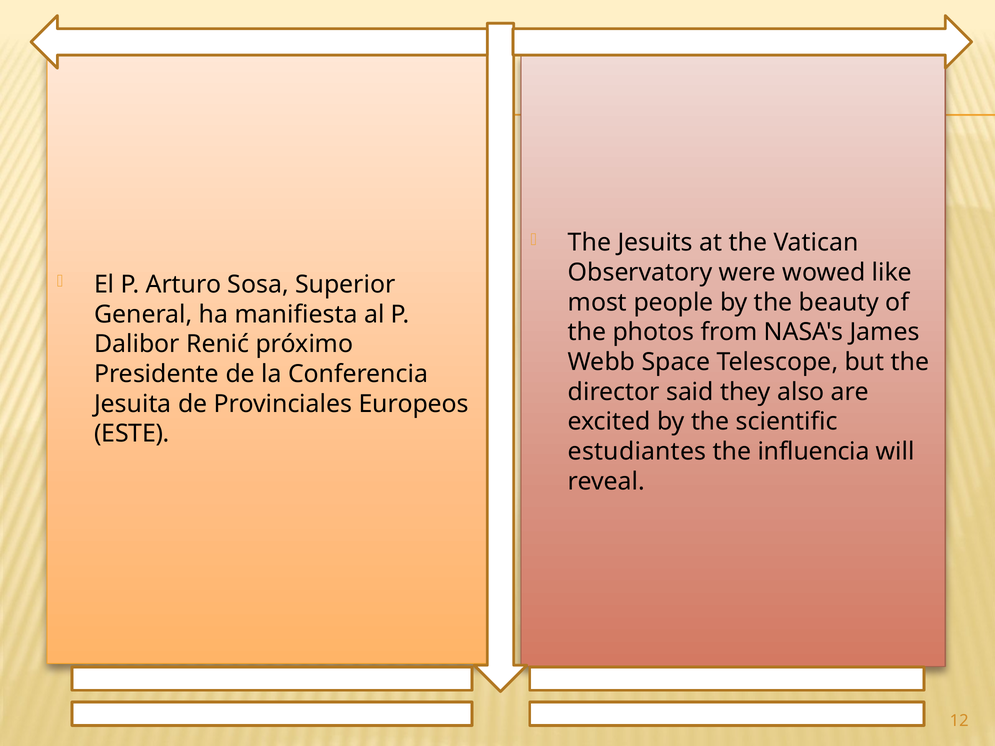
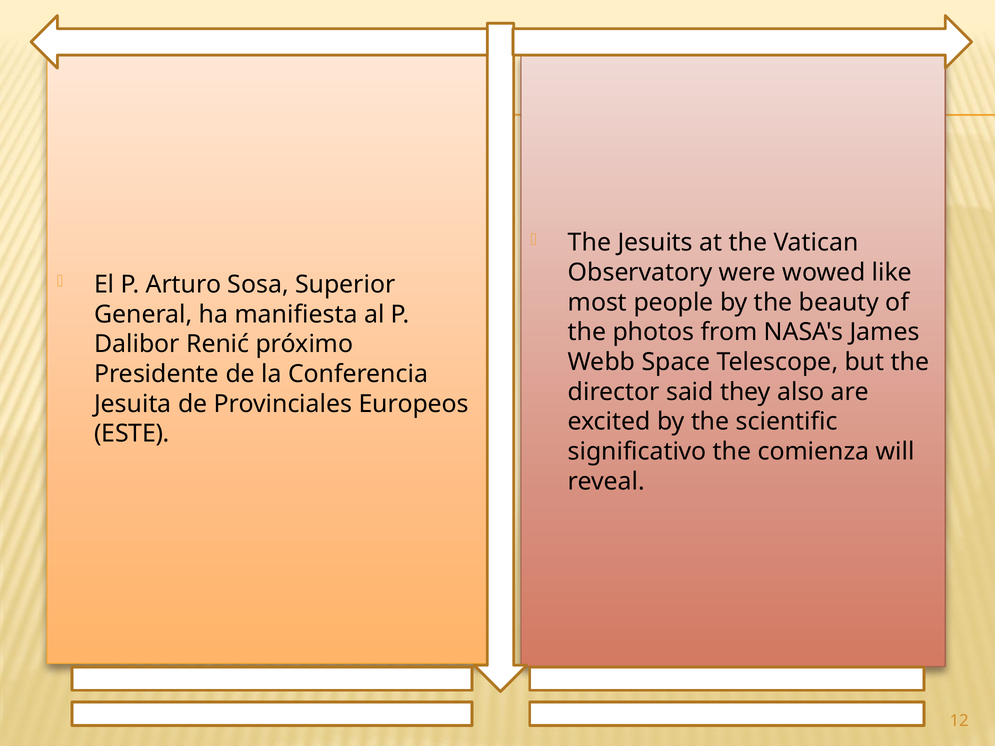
estudiantes: estudiantes -> significativo (637, 452)
influencia: influencia -> comienza (813, 452)
